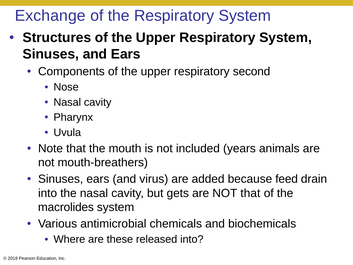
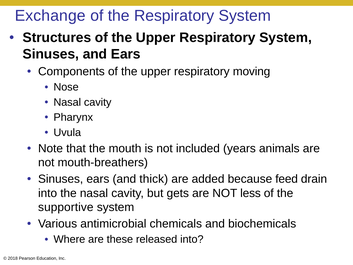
second: second -> moving (252, 71)
virus: virus -> thick (154, 179)
NOT that: that -> less (250, 193)
macrolides: macrolides -> supportive (66, 207)
